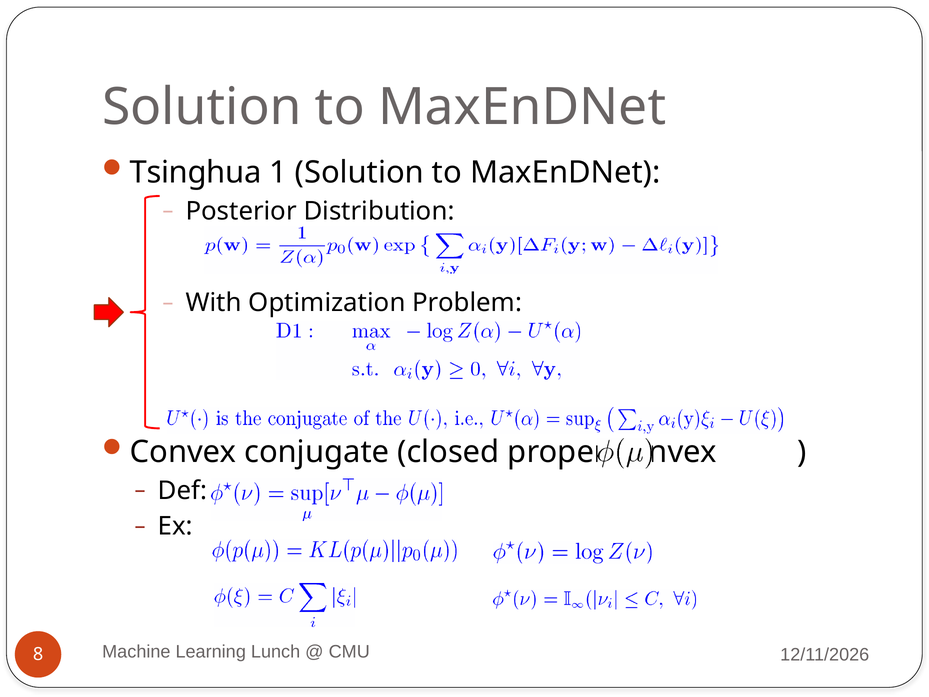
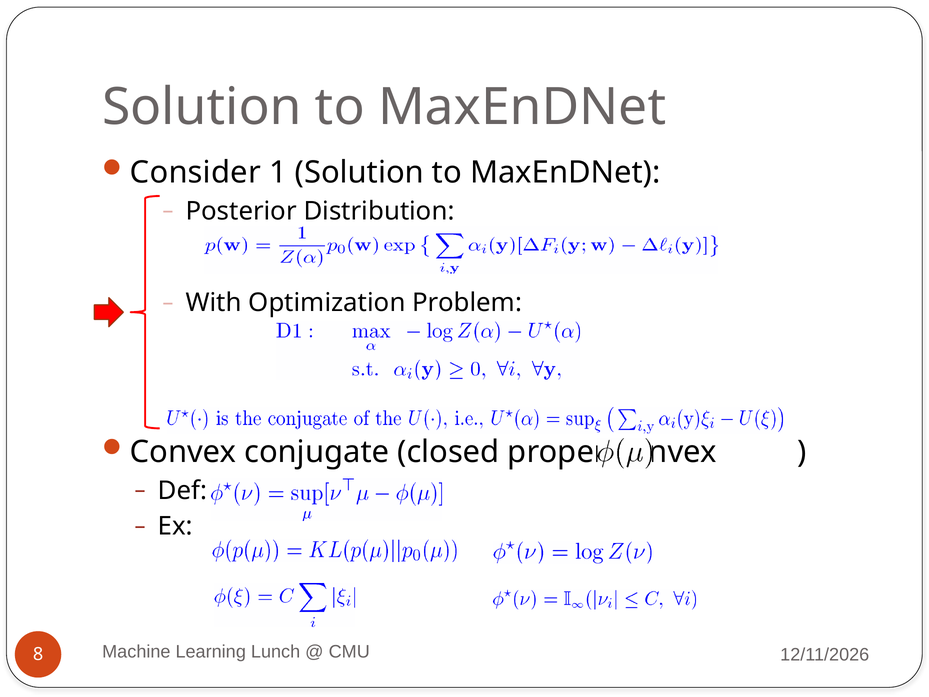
Tsinghua: Tsinghua -> Consider (195, 172)
